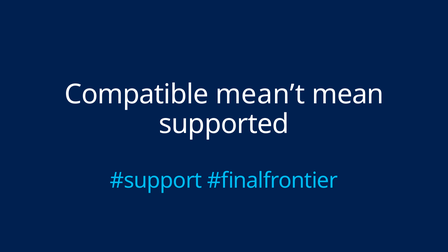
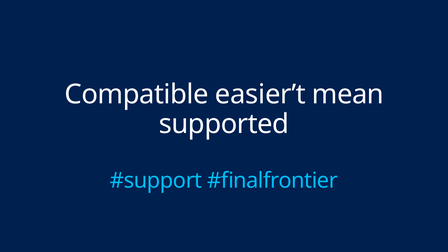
mean’t: mean’t -> easier’t (260, 95)
